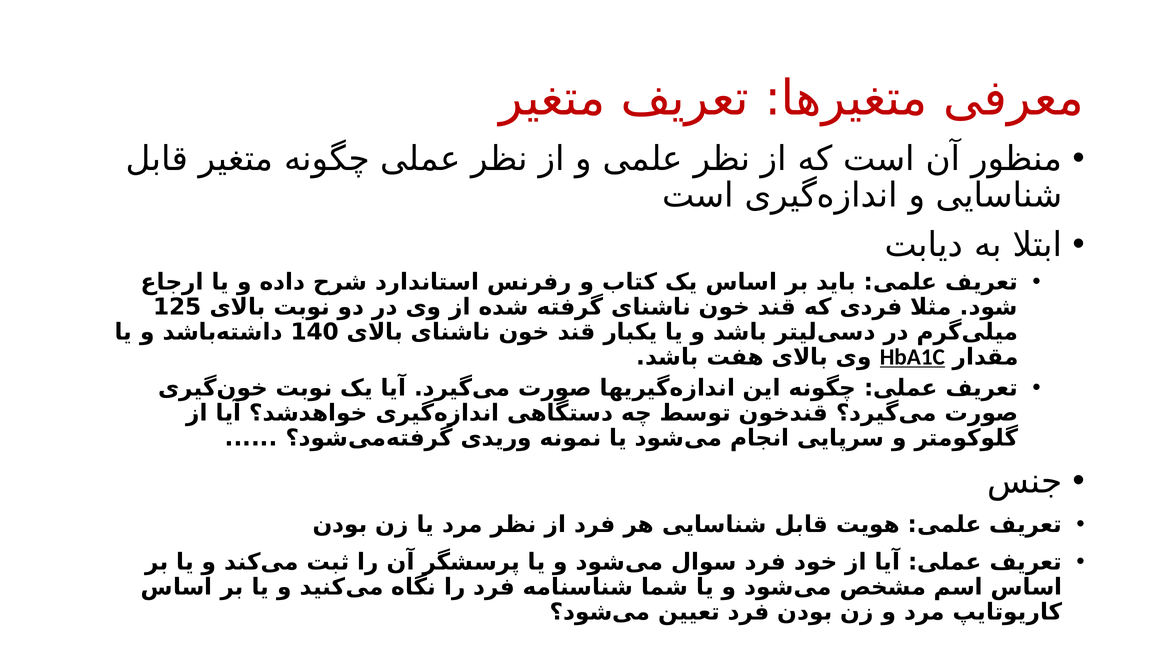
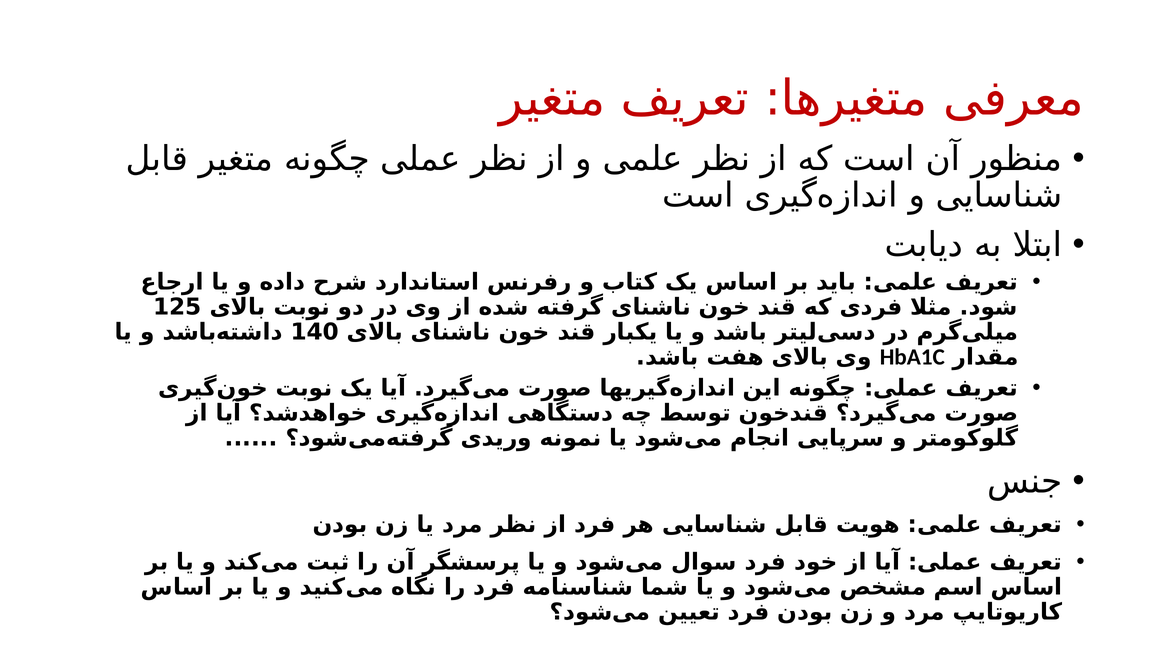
HbA1C underline: present -> none (912, 357)
